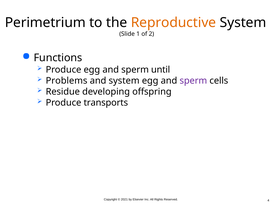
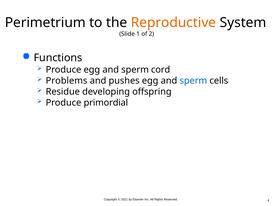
until: until -> cord (161, 70)
and system: system -> pushes (124, 81)
sperm colour: purple -> blue (193, 81)
transports: transports -> primordial (106, 103)
